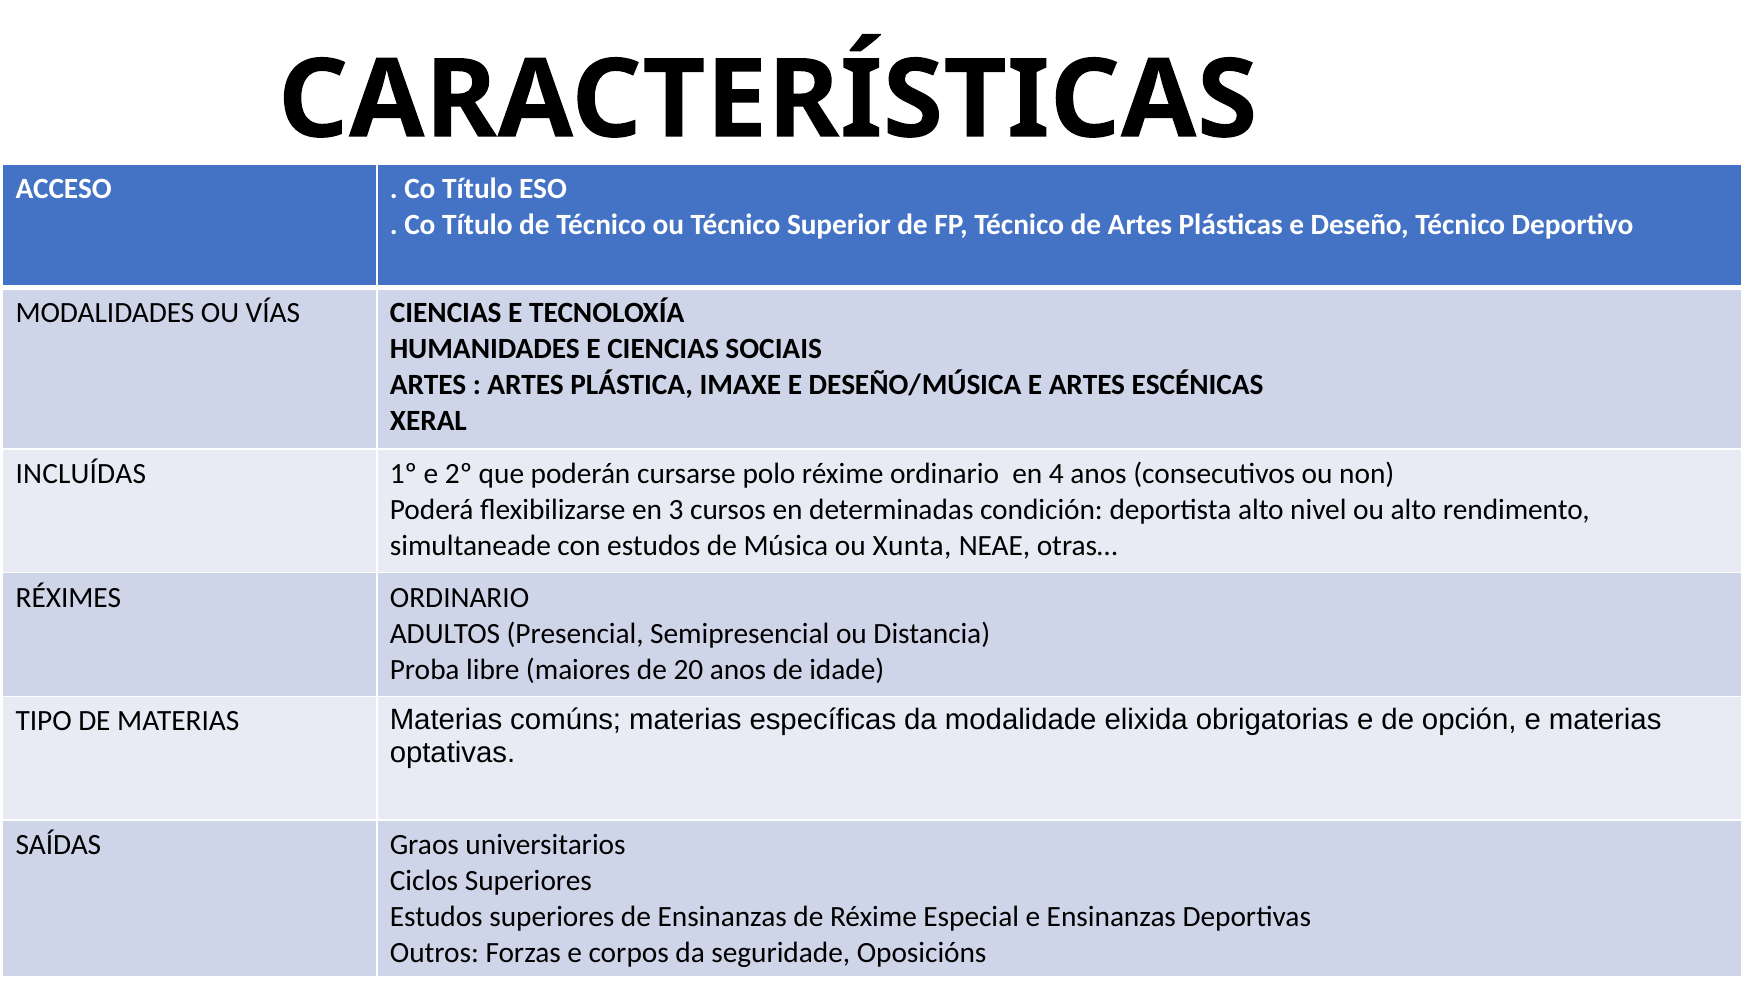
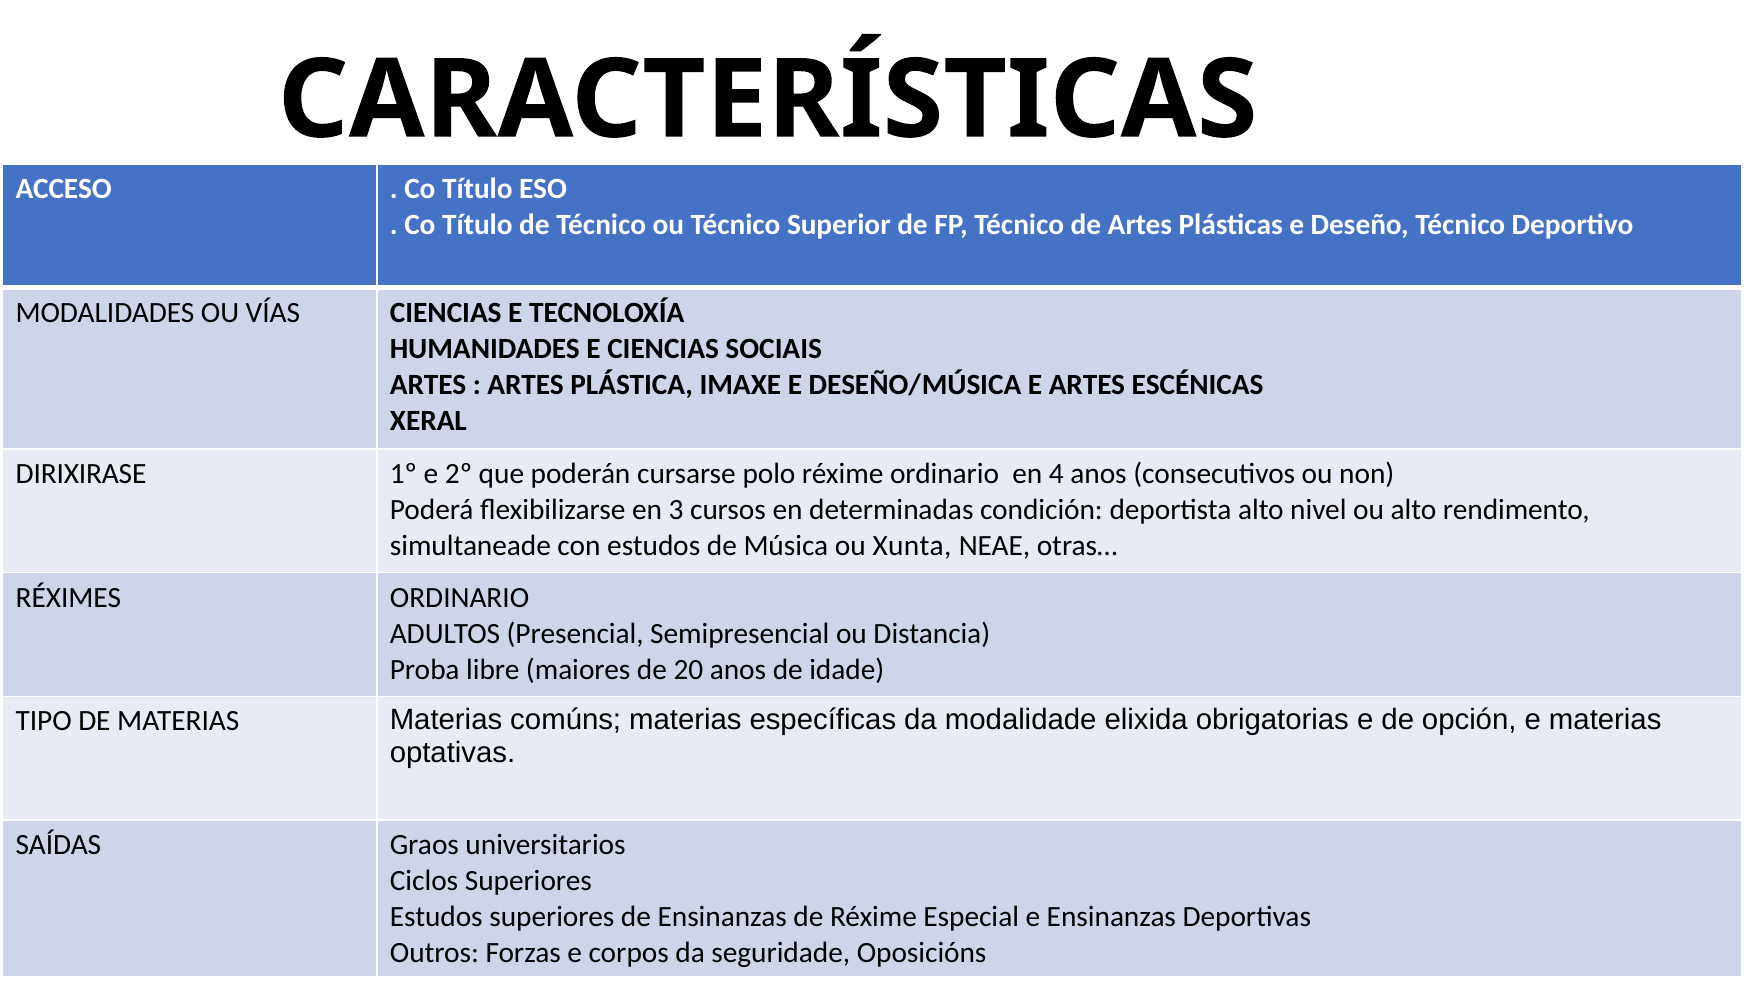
INCLUÍDAS: INCLUÍDAS -> DIRIXIRASE (81, 474)
